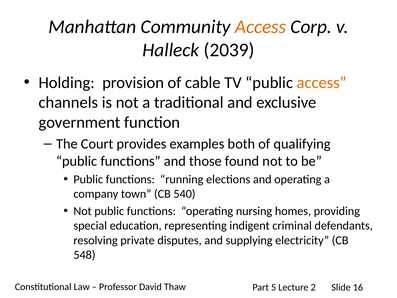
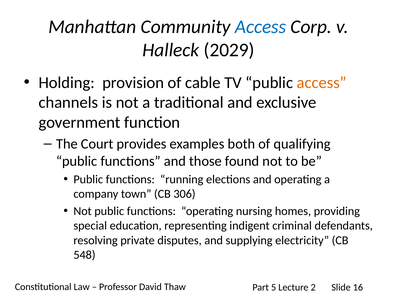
Access colour: orange -> blue (261, 27)
2039: 2039 -> 2029 (229, 50)
540: 540 -> 306 (184, 194)
